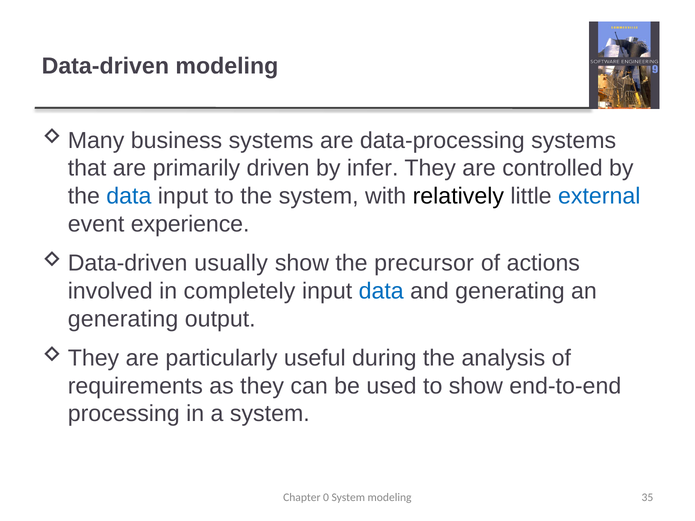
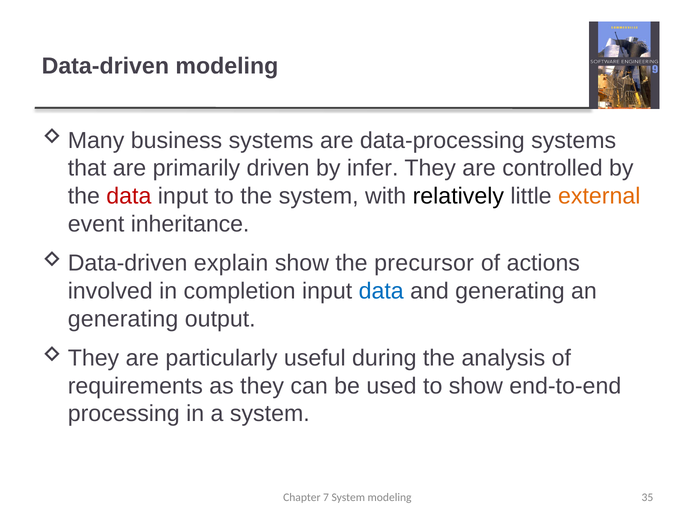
data colour: blue -> red (129, 196)
external colour: blue -> orange (599, 196)
experience: experience -> inheritance (190, 224)
usually: usually -> explain (231, 263)
completely: completely -> completion (240, 291)
0: 0 -> 7 (326, 498)
